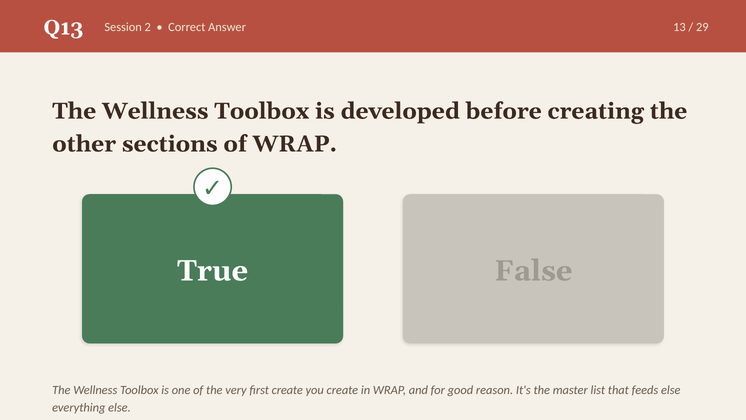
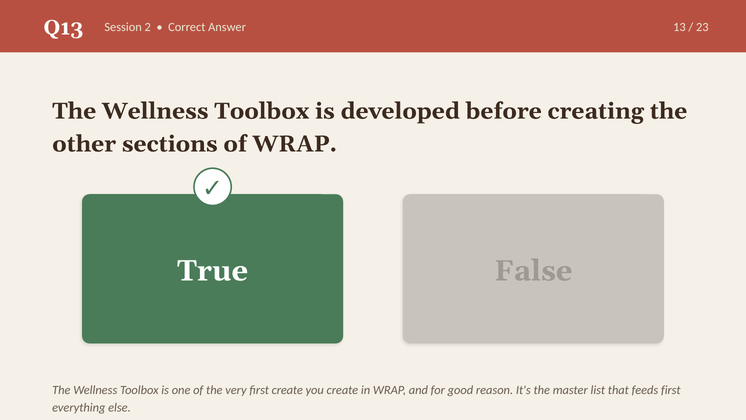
29: 29 -> 23 (702, 27)
feeds else: else -> first (671, 390)
